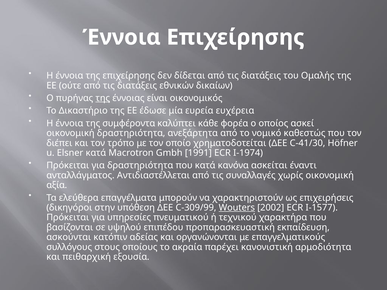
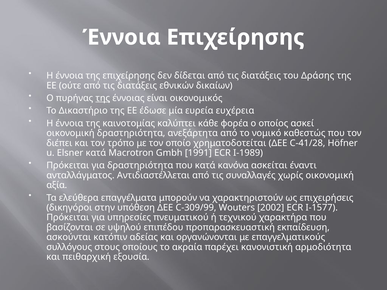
Ομαλής: Ομαλής -> Δράσης (318, 76)
συμφέροντα: συμφέροντα -> καινοτομίας (129, 123)
C-41/30: C-41/30 -> C-41/28 (308, 143)
I-1974: I-1974 -> I-1989 (248, 153)
Wouters underline: present -> none (237, 208)
